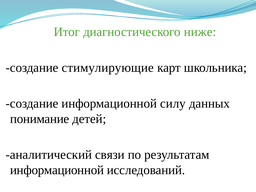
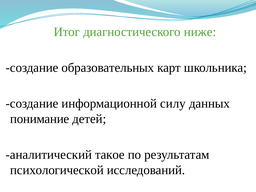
стимулирующие: стимулирующие -> образовательных (108, 68)
связи: связи -> такое (110, 155)
информационной: информационной -> психологической (57, 170)
